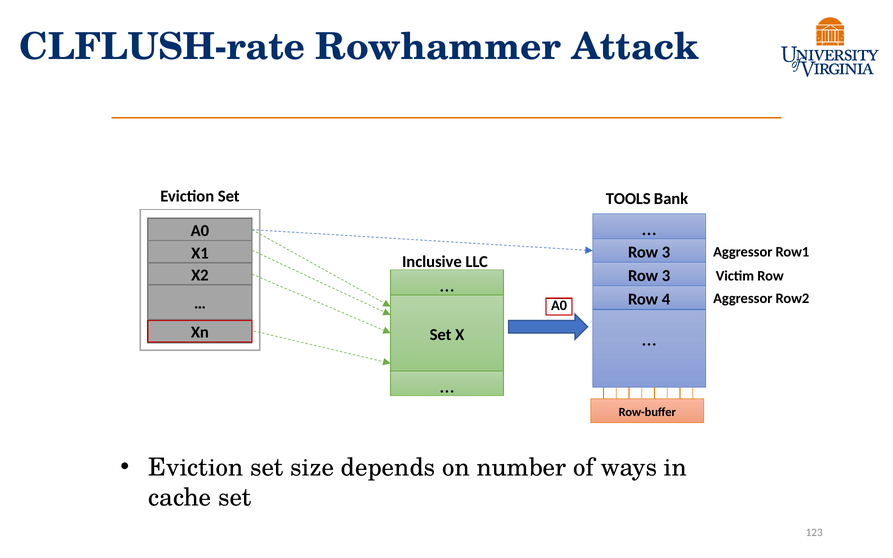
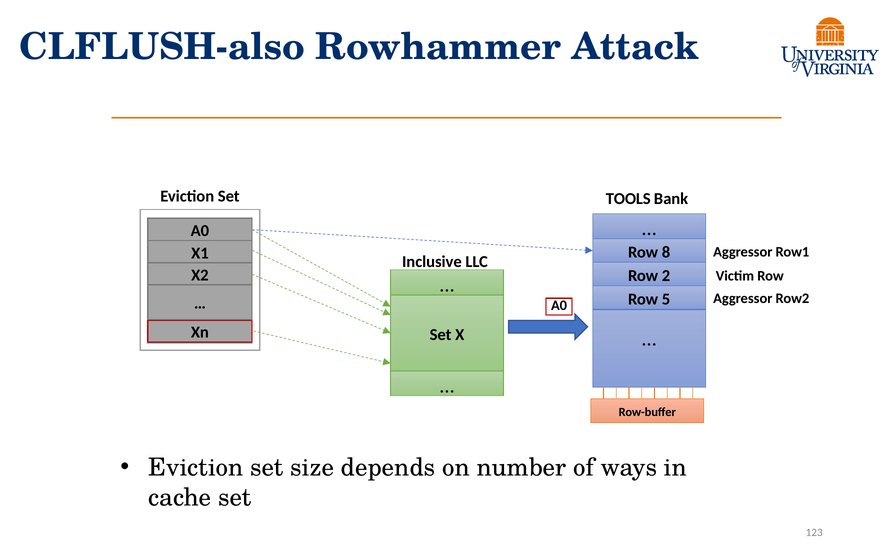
CLFLUSH-rate: CLFLUSH-rate -> CLFLUSH-also (162, 47)
3: 3 -> 8 (666, 252)
3: 3 -> 2 (666, 276)
4: 4 -> 5 (666, 300)
